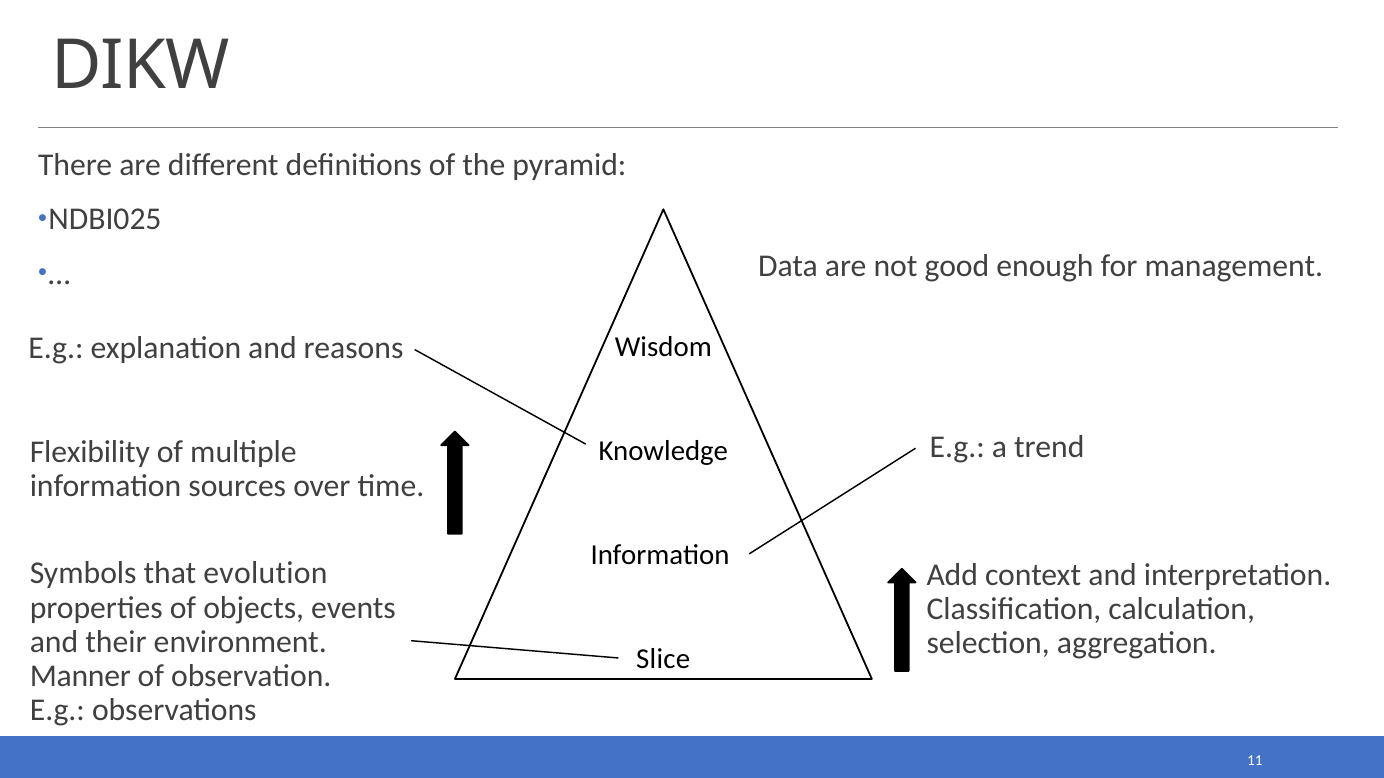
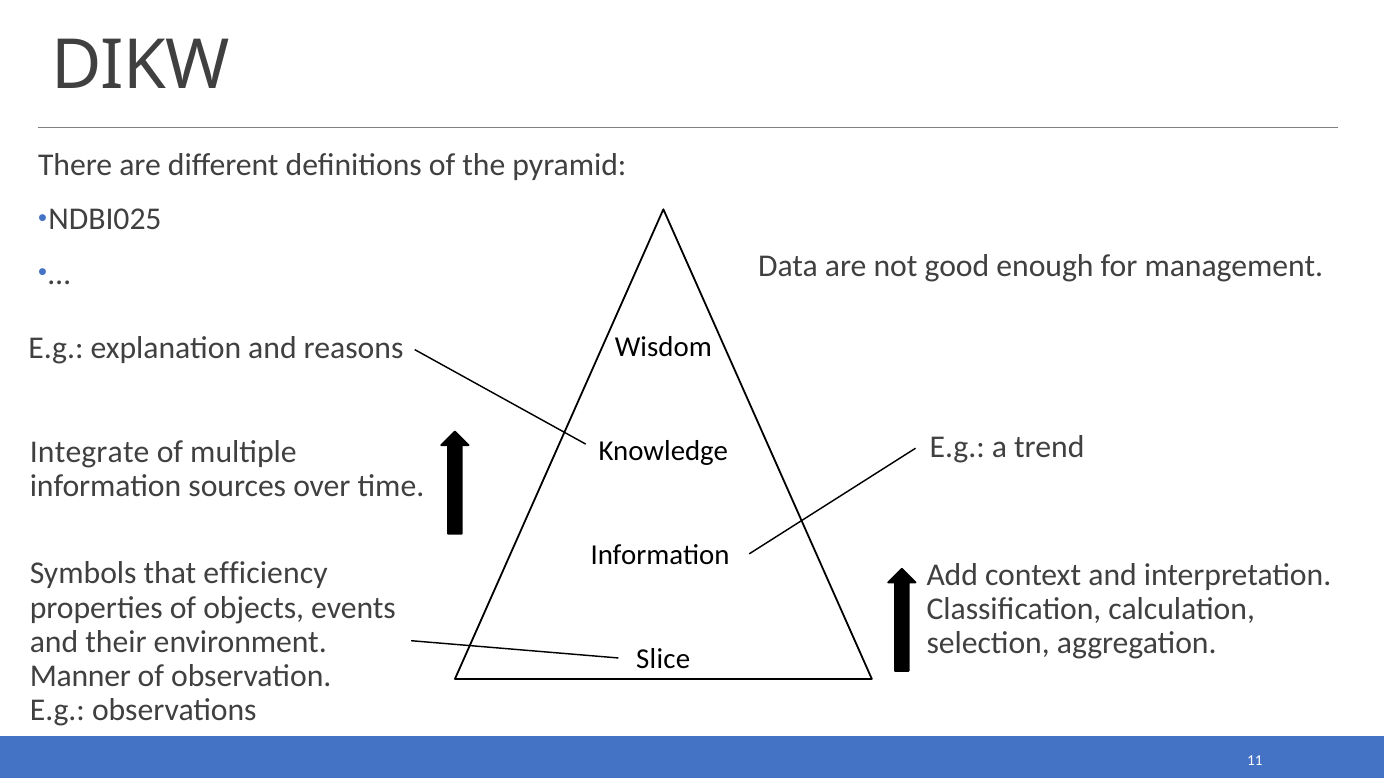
Flexibility: Flexibility -> Integrate (90, 452)
evolution: evolution -> efficiency (266, 574)
